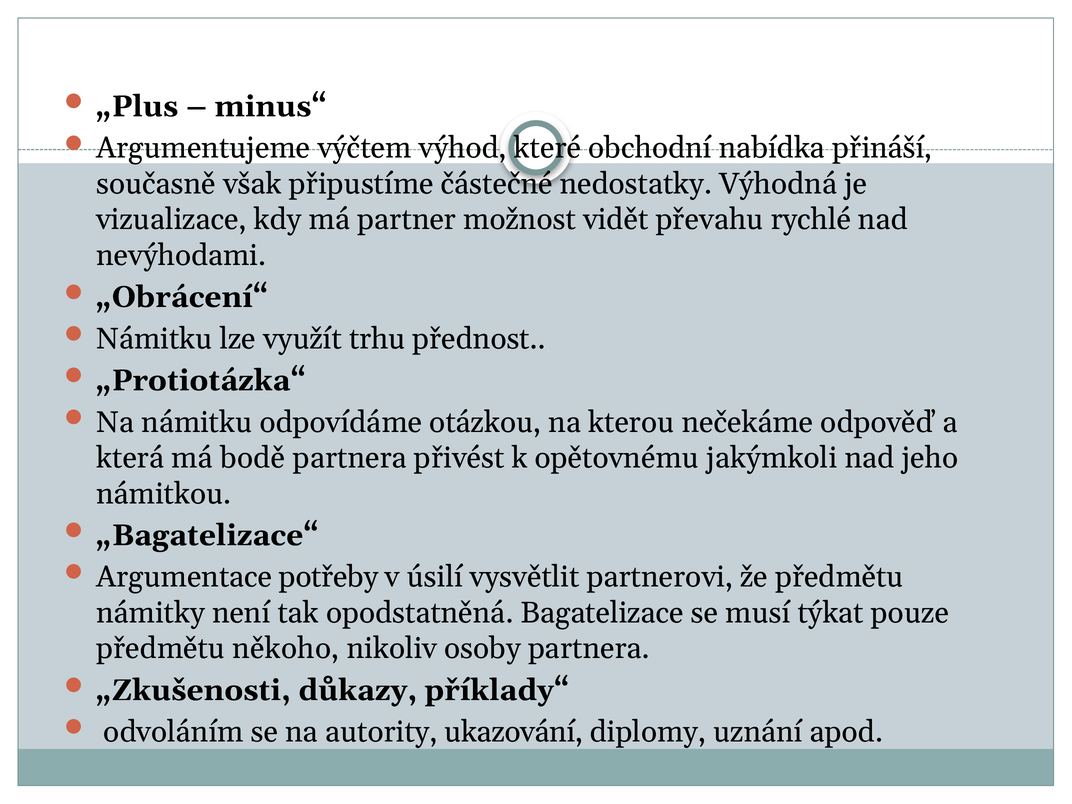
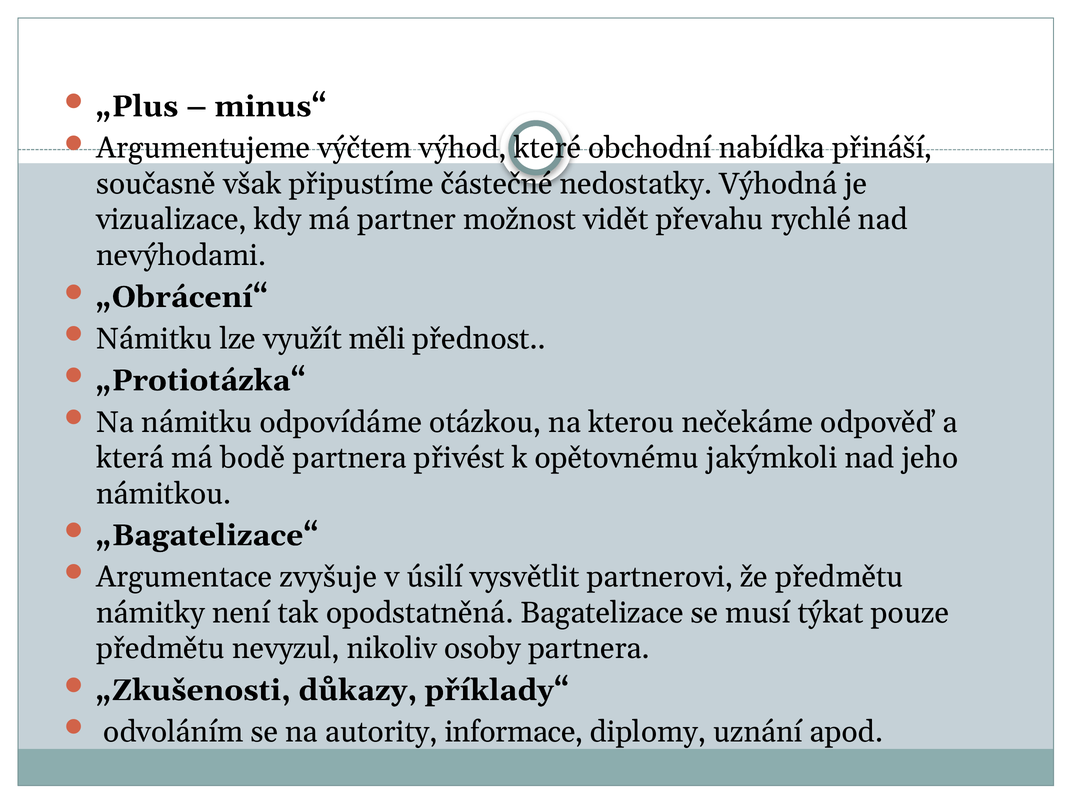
trhu: trhu -> měli (377, 339)
potřeby: potřeby -> zvyšuje (328, 577)
někoho: někoho -> nevyzul (286, 649)
ukazování: ukazování -> informace (514, 732)
